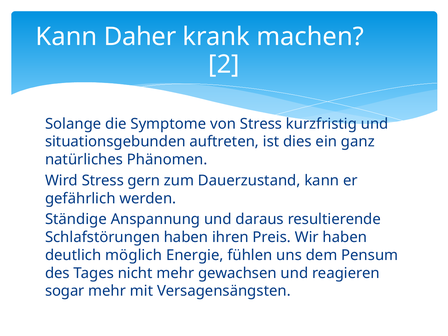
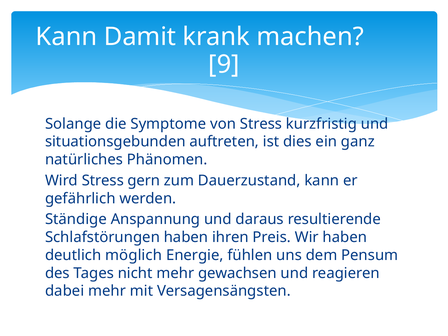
Daher: Daher -> Damit (140, 37)
2: 2 -> 9 (224, 64)
sogar: sogar -> dabei (65, 291)
